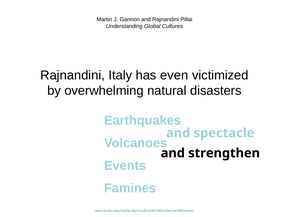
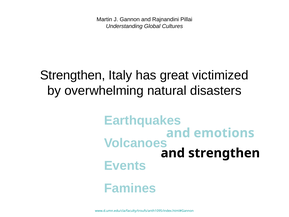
Rajnandini: Rajnandini -> Strengthen (73, 75)
even: even -> great (174, 75)
spectacle: spectacle -> emotions (224, 133)
